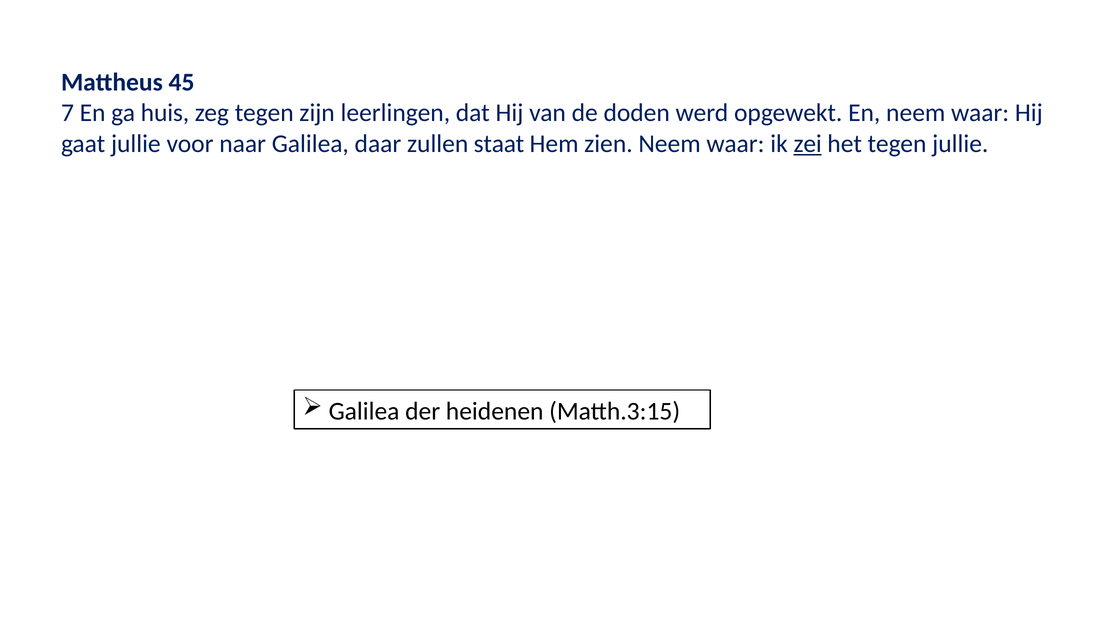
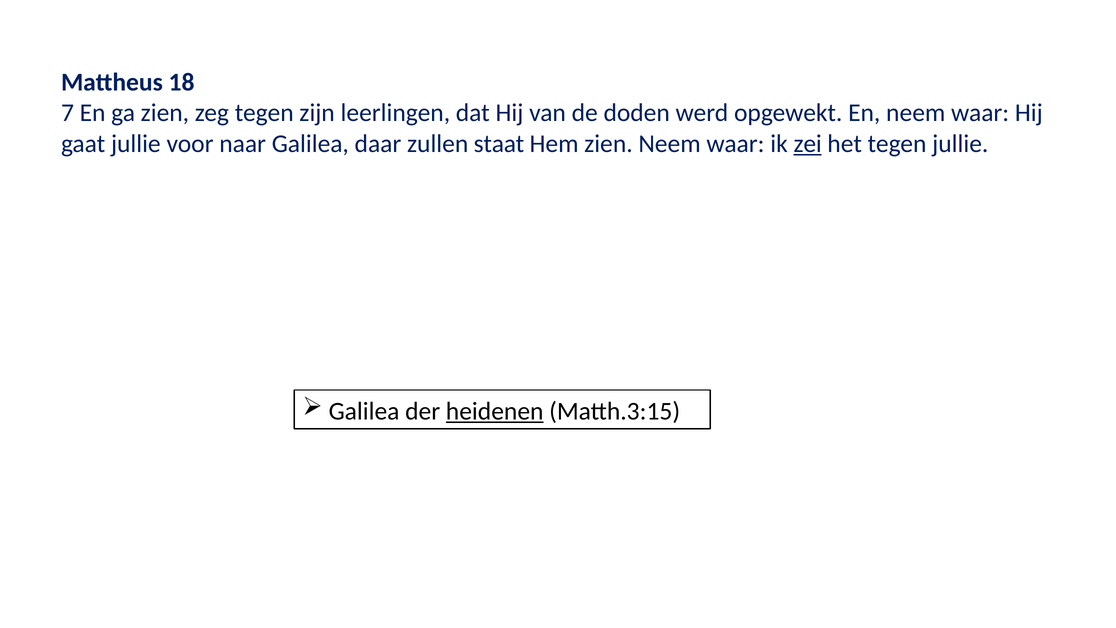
45: 45 -> 18 (182, 82)
ga huis: huis -> zien (165, 113)
heidenen underline: none -> present (495, 411)
